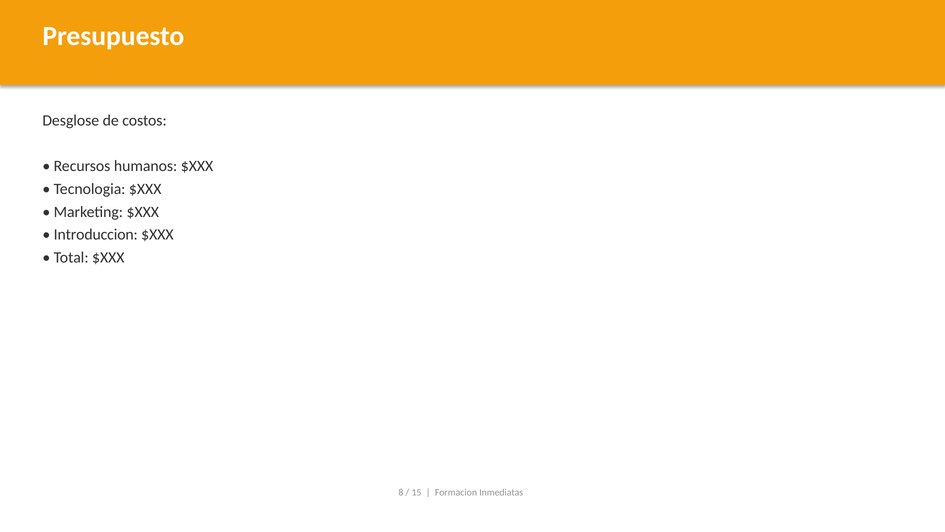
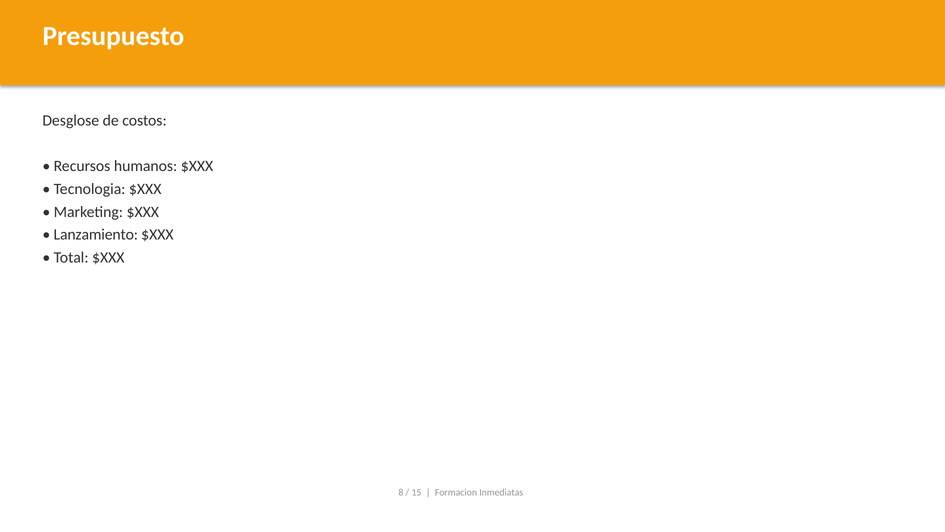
Introduccion: Introduccion -> Lanzamiento (96, 235)
